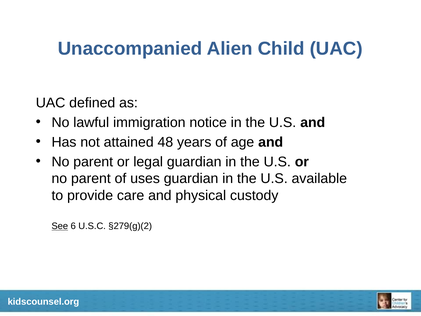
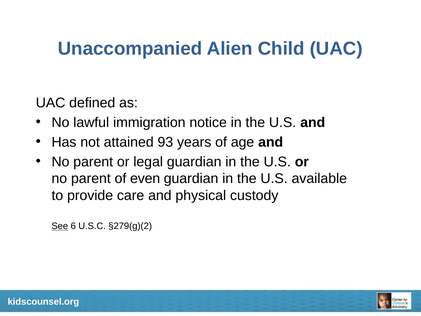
48: 48 -> 93 (165, 142)
uses: uses -> even (145, 178)
